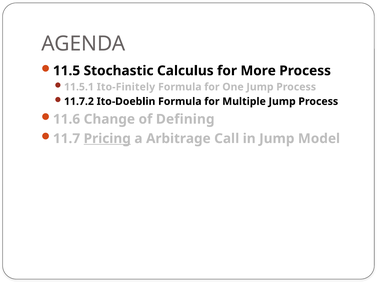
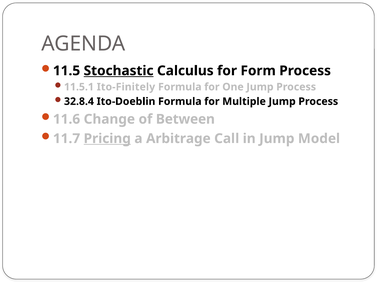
Stochastic underline: none -> present (119, 71)
More: More -> Form (258, 71)
11.7.2: 11.7.2 -> 32.8.4 (79, 101)
Defining: Defining -> Between (185, 119)
